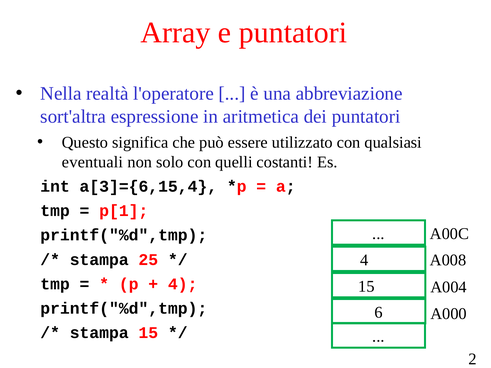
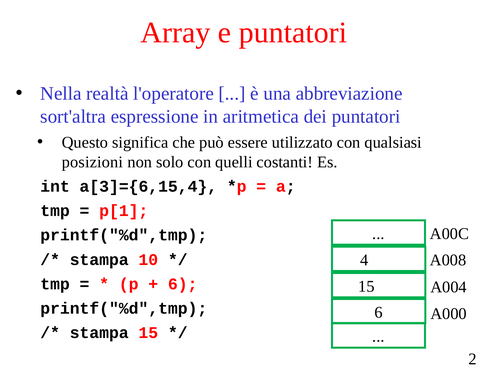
eventuali: eventuali -> posizioni (93, 162)
25: 25 -> 10 (148, 260)
4: 4 -> 6 (183, 284)
